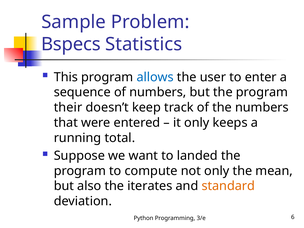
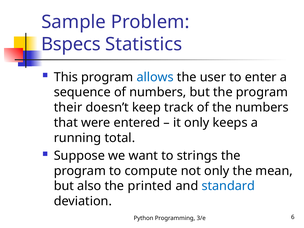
landed: landed -> strings (197, 156)
iterates: iterates -> printed (150, 186)
standard colour: orange -> blue (228, 186)
